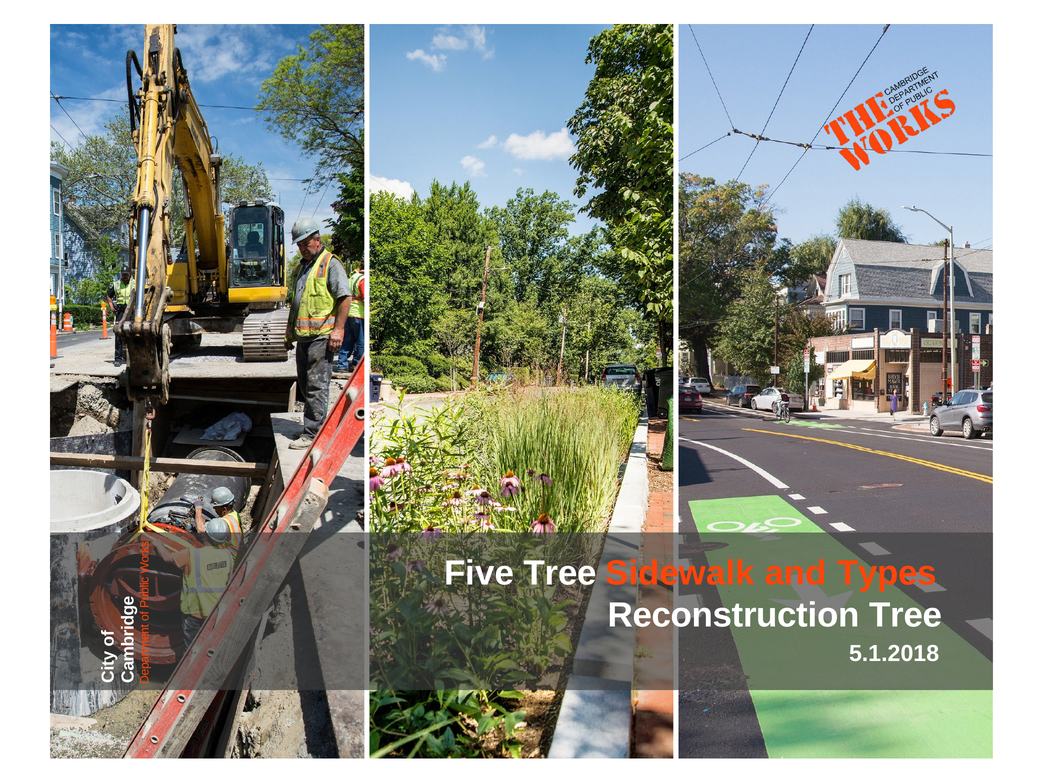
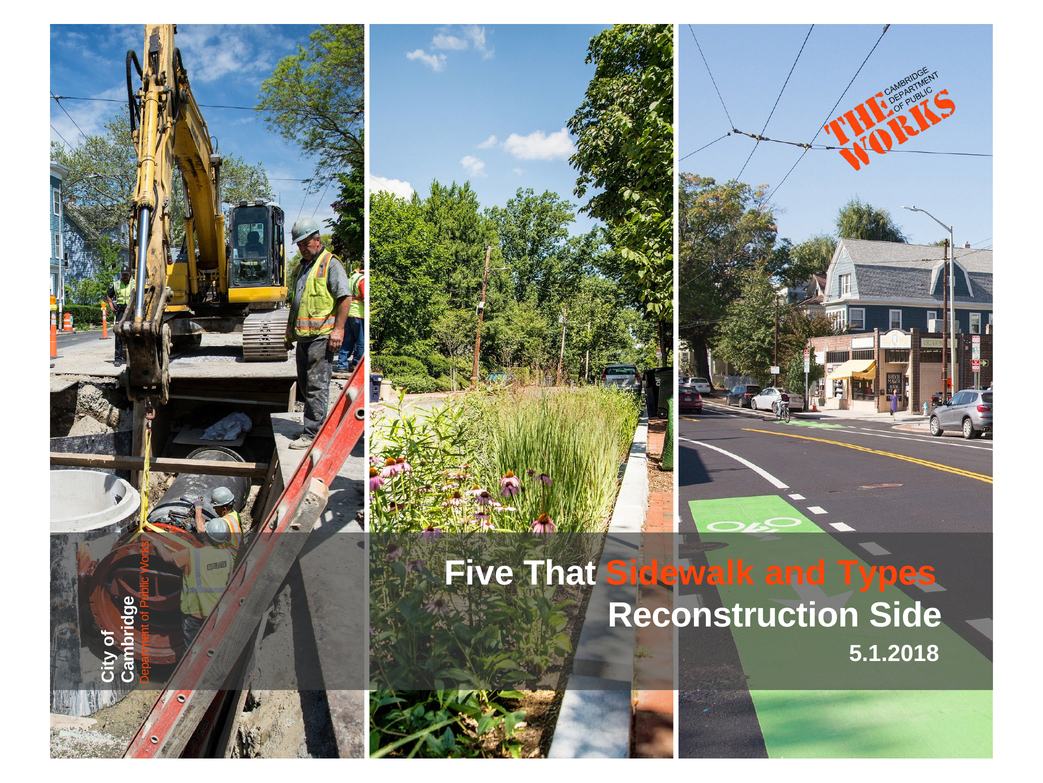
Five Tree: Tree -> That (560, 573)
Reconstruction Tree: Tree -> Side (906, 615)
